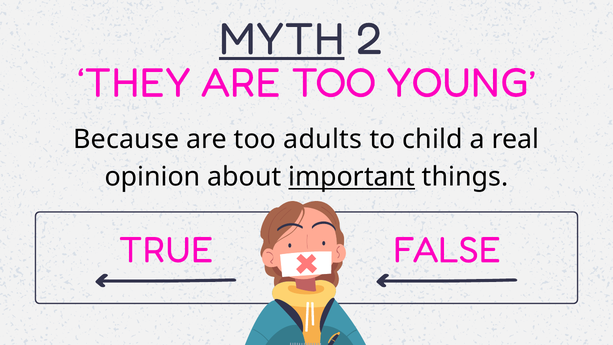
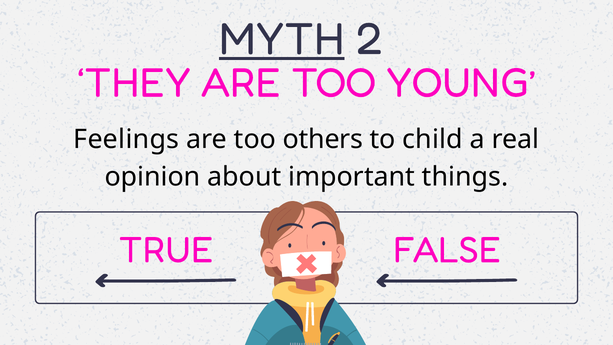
Because: Because -> Feelings (126, 139)
adults: adults -> others (323, 139)
important underline: present -> none (352, 177)
